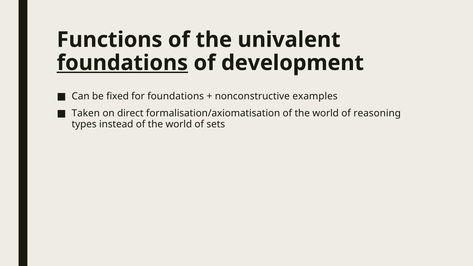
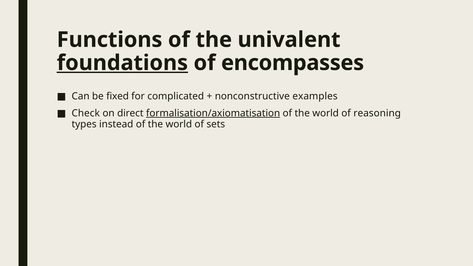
development: development -> encompasses (293, 63)
for foundations: foundations -> complicated (176, 96)
Taken: Taken -> Check (86, 113)
formalisation/axiomatisation underline: none -> present (213, 113)
